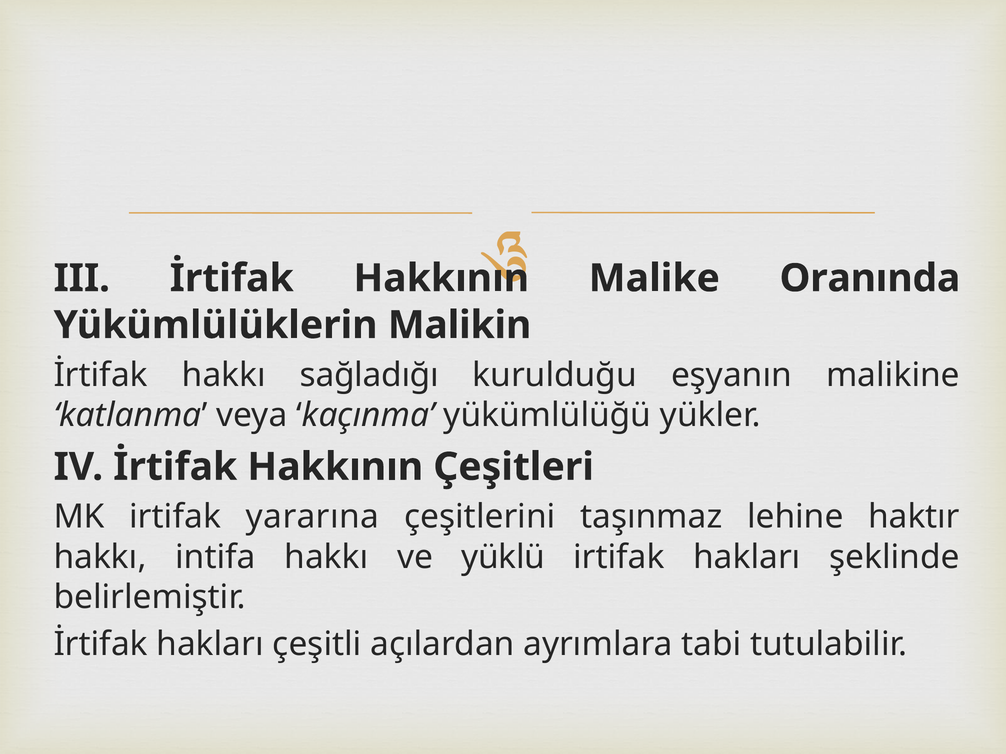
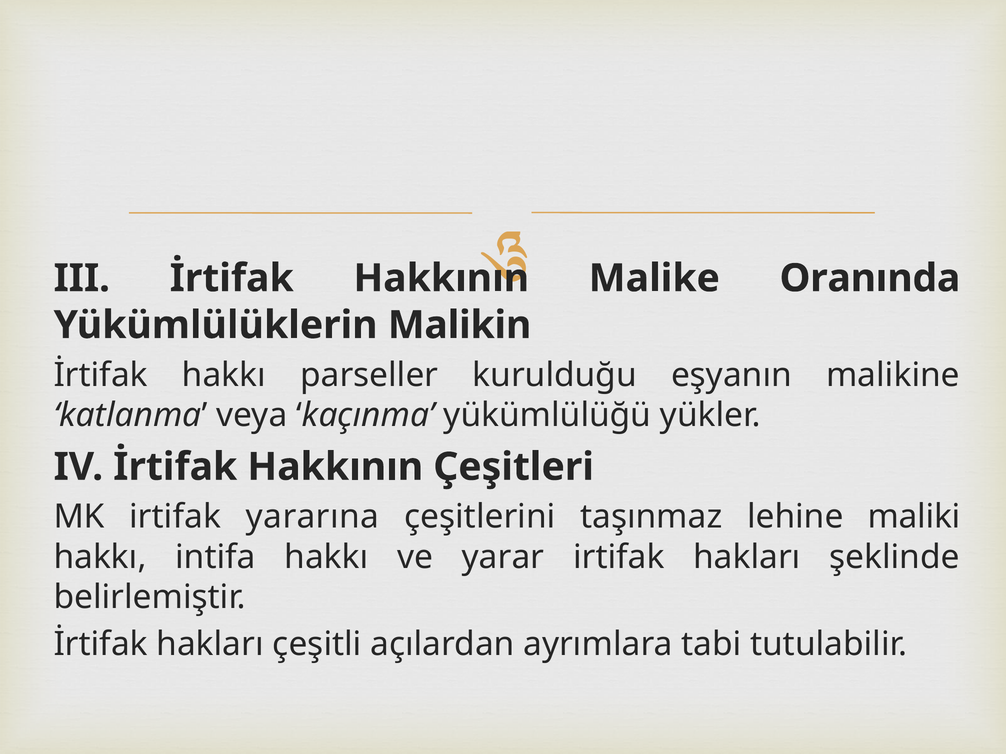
sağladığı: sağladığı -> parseller (369, 375)
haktır: haktır -> maliki (914, 517)
yüklü: yüklü -> yarar (503, 557)
